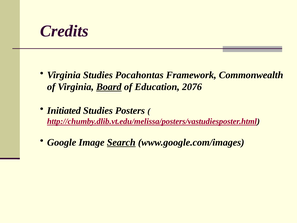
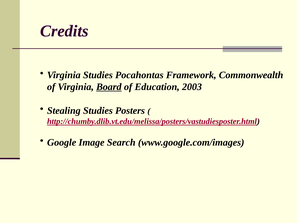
2076: 2076 -> 2003 (192, 87)
Initiated: Initiated -> Stealing (64, 111)
Search underline: present -> none (121, 142)
